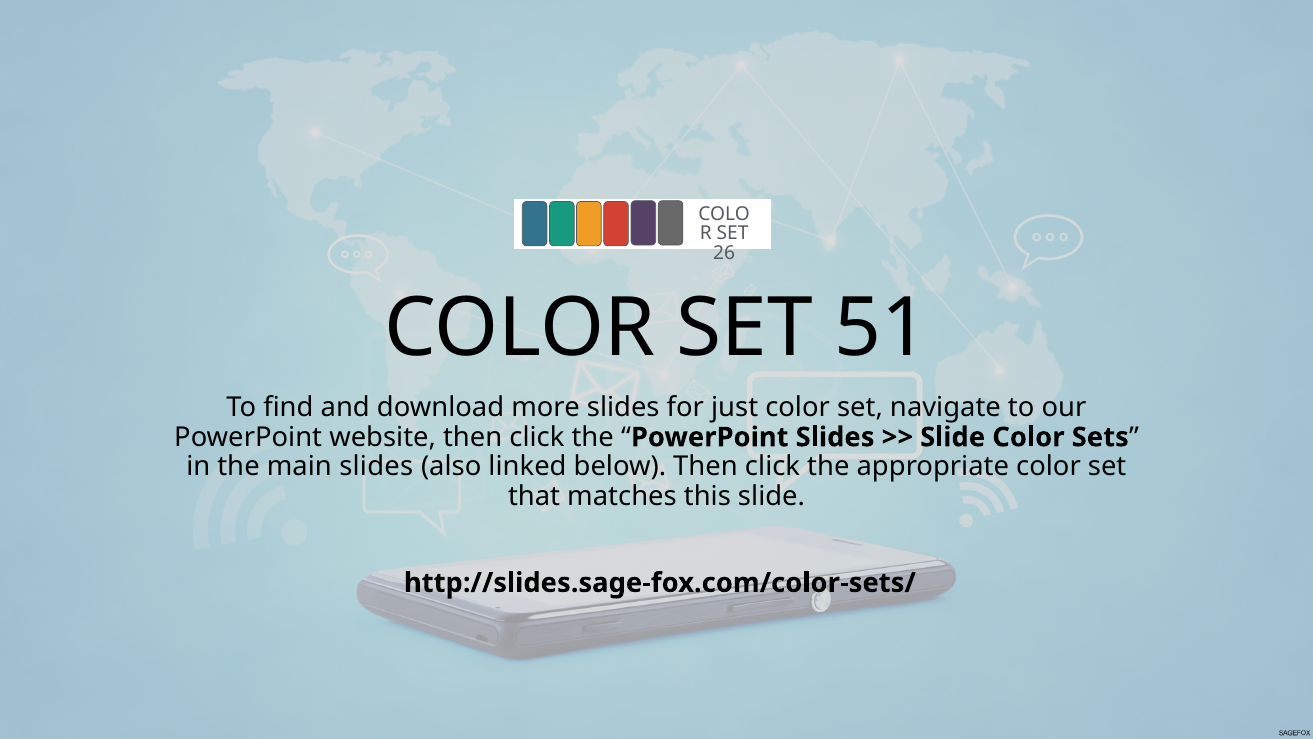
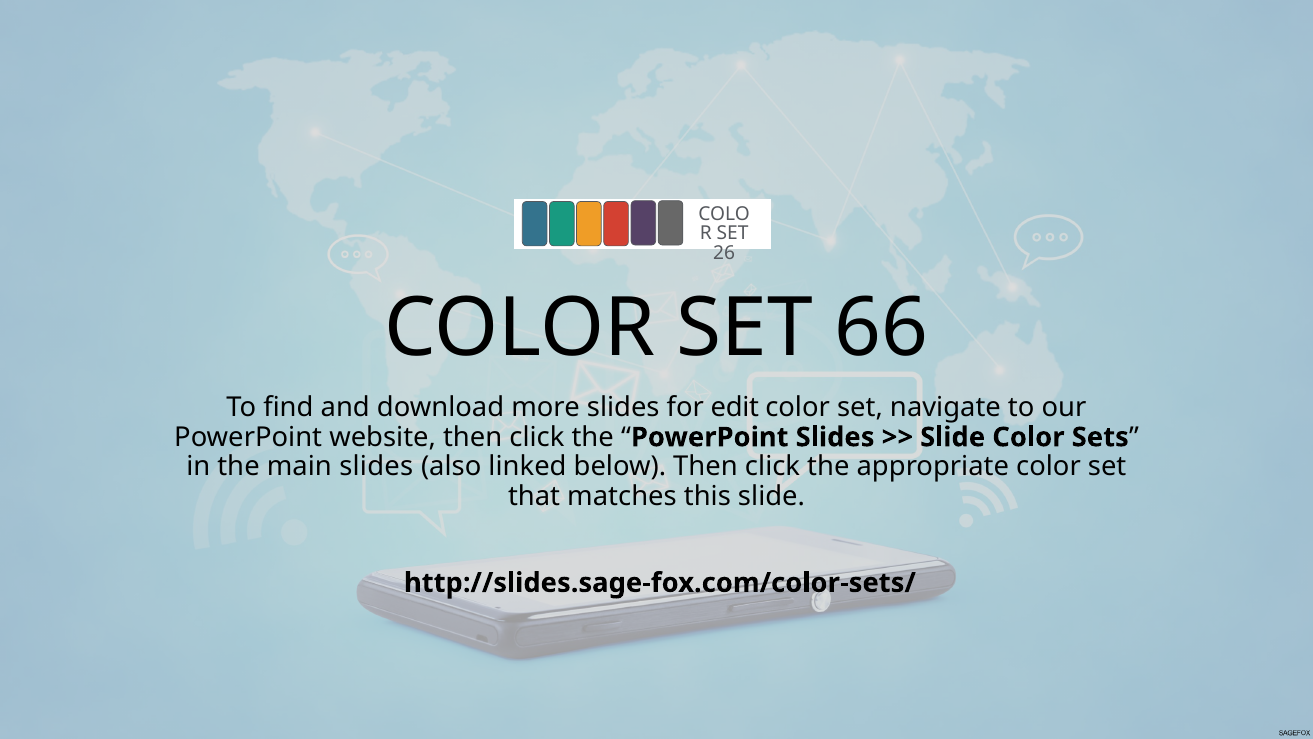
51: 51 -> 66 (881, 328)
just: just -> edit (735, 407)
